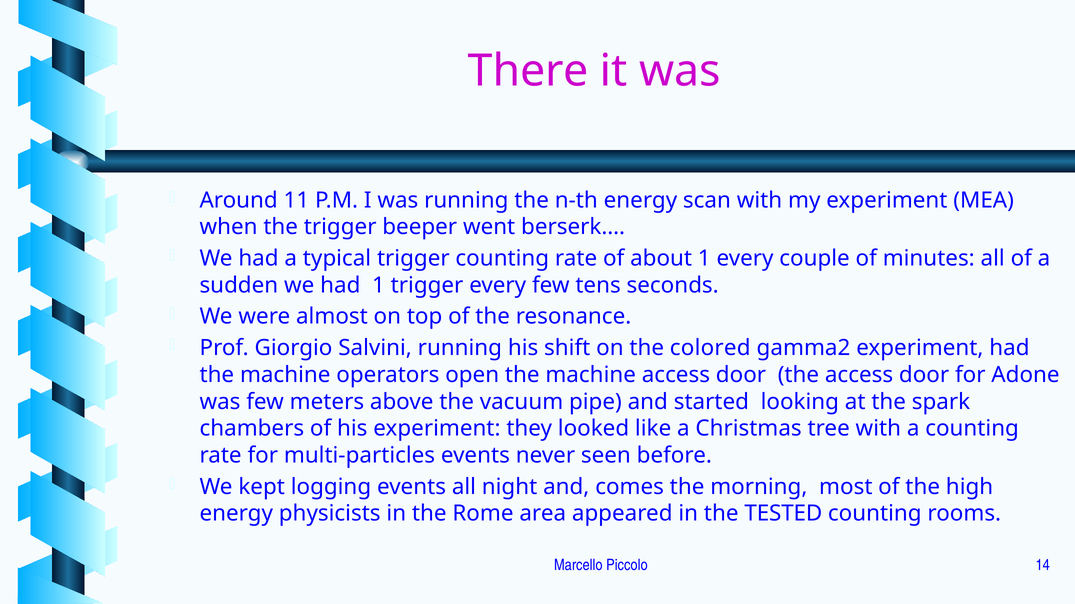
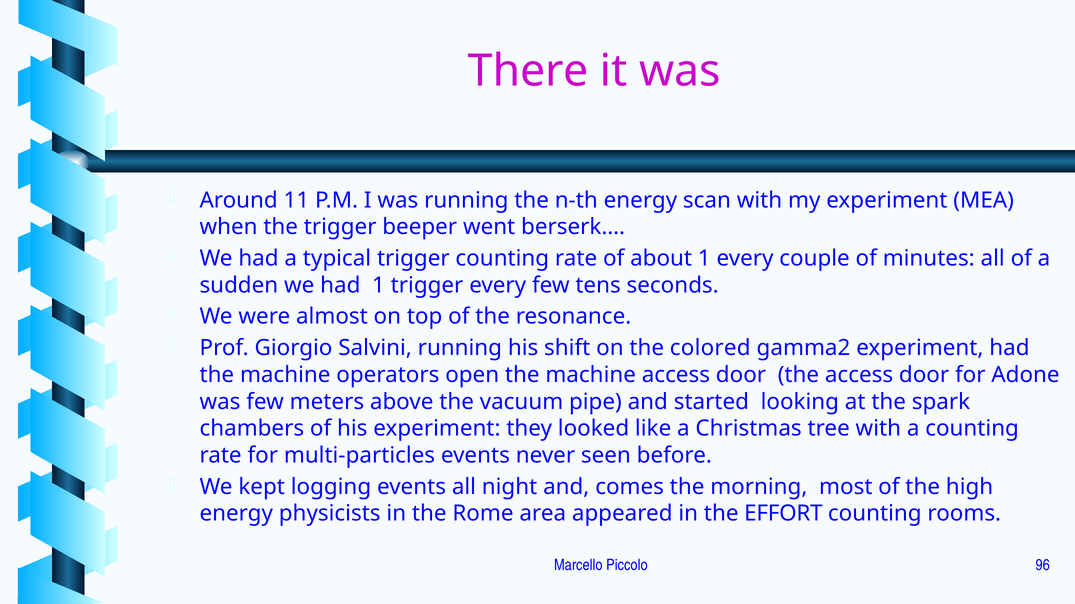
TESTED: TESTED -> EFFORT (783, 514)
14: 14 -> 96 (1043, 565)
